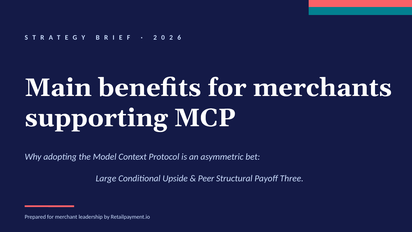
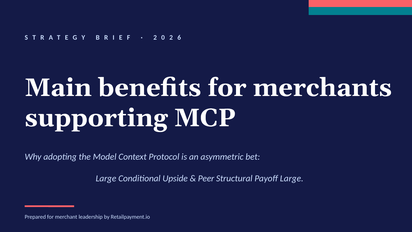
Payoff Three: Three -> Large (292, 178)
